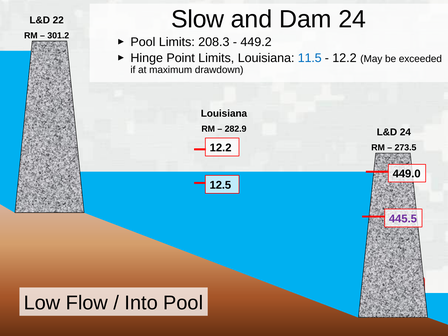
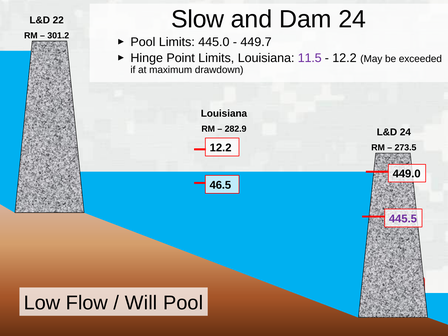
208.3: 208.3 -> 445.0 (214, 42)
449.2: 449.2 -> 449.7 (256, 42)
11.5 colour: blue -> purple (310, 58)
12.5: 12.5 -> 46.5 (220, 185)
Into: Into -> Will (141, 303)
